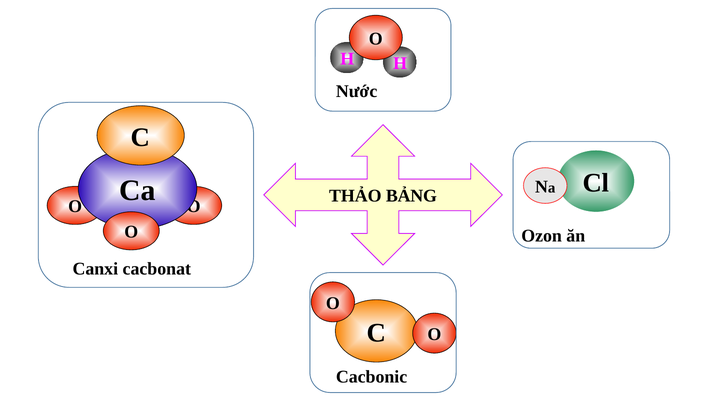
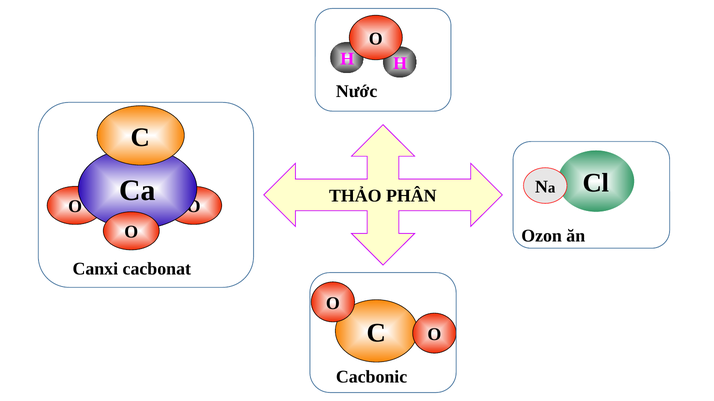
BẢNG: BẢNG -> PHÂN (411, 196)
